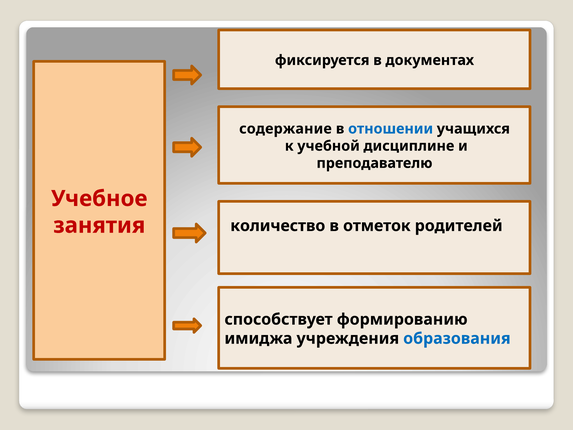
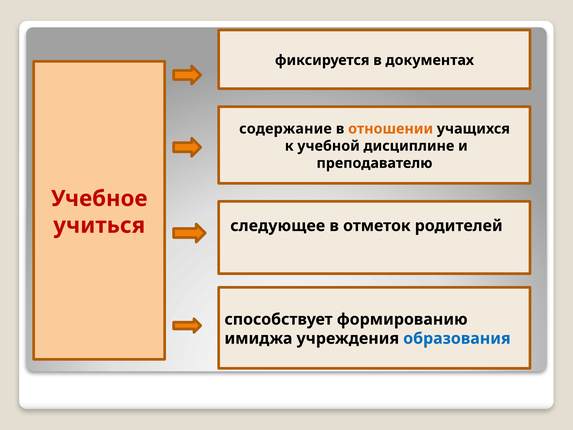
отношении colour: blue -> orange (391, 129)
занятия: занятия -> учиться (99, 225)
количество: количество -> следующее (278, 226)
